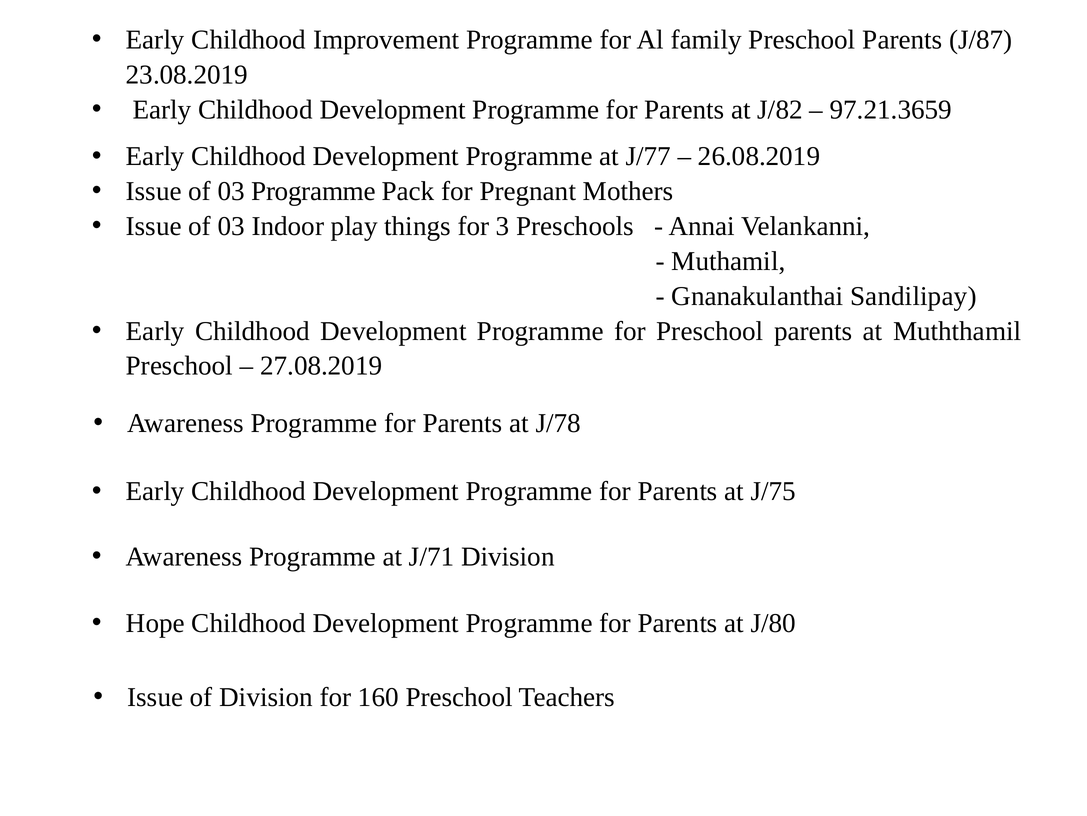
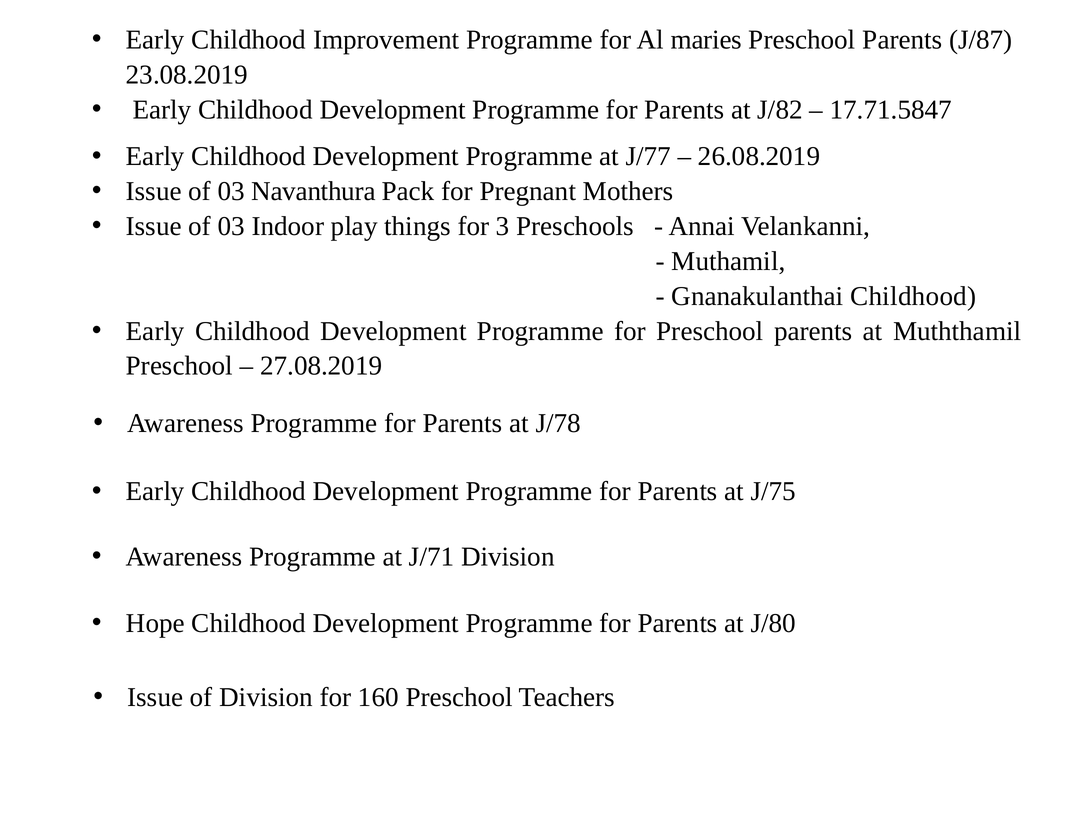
family: family -> maries (706, 40)
97.21.3659: 97.21.3659 -> 17.71.5847 (891, 109)
03 Programme: Programme -> Navanthura (313, 191)
Gnanakulanthai Sandilipay: Sandilipay -> Childhood (913, 296)
